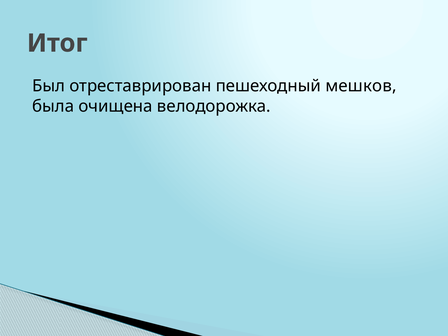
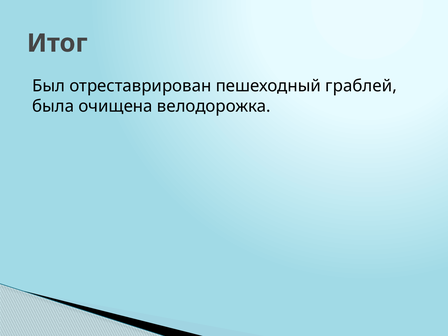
мешков: мешков -> граблей (361, 86)
